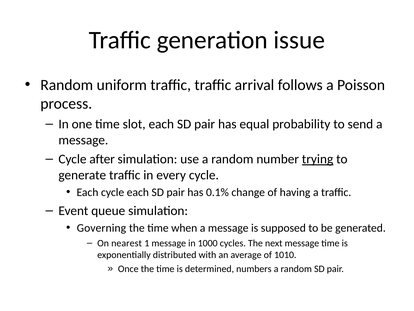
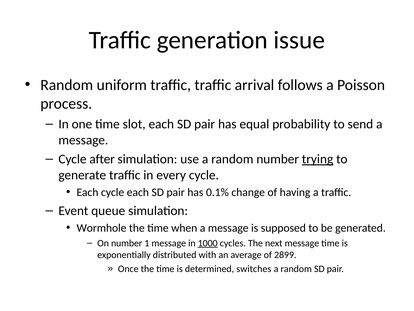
Governing: Governing -> Wormhole (102, 228)
On nearest: nearest -> number (127, 243)
1000 underline: none -> present (208, 243)
1010: 1010 -> 2899 (285, 254)
numbers: numbers -> switches (254, 269)
